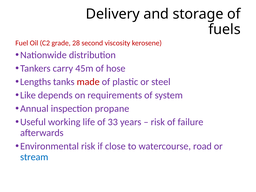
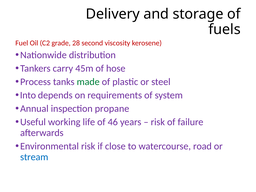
Lengths: Lengths -> Process (35, 82)
made colour: red -> green (88, 82)
Like: Like -> Into (28, 95)
33: 33 -> 46 (113, 122)
